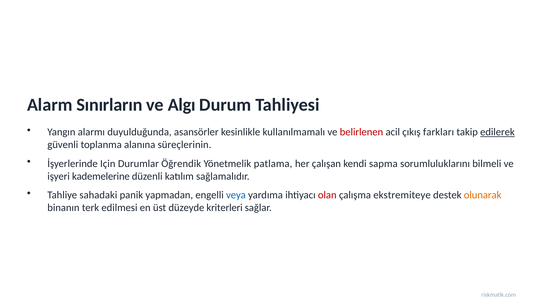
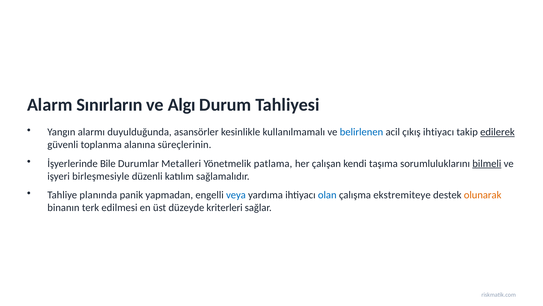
belirlenen colour: red -> blue (361, 132)
çıkış farkları: farkları -> ihtiyacı (439, 132)
Için: Için -> Bile (108, 163)
Öğrendik: Öğrendik -> Metalleri (181, 163)
sapma: sapma -> taşıma (383, 163)
bilmeli underline: none -> present (487, 163)
kademelerine: kademelerine -> birleşmesiyle (101, 176)
sahadaki: sahadaki -> planında (98, 195)
olan colour: red -> blue (327, 195)
